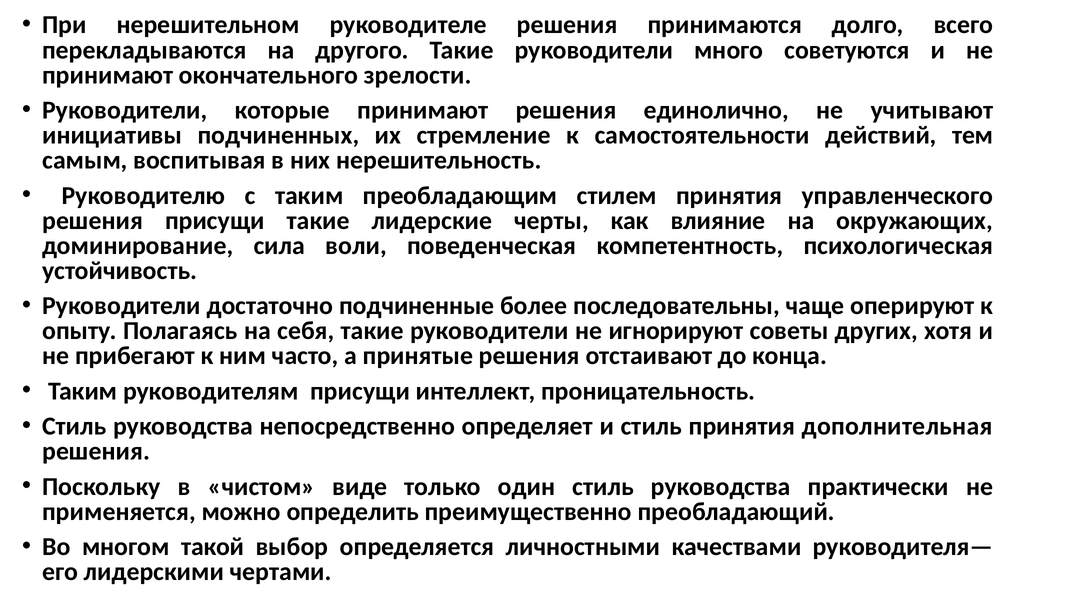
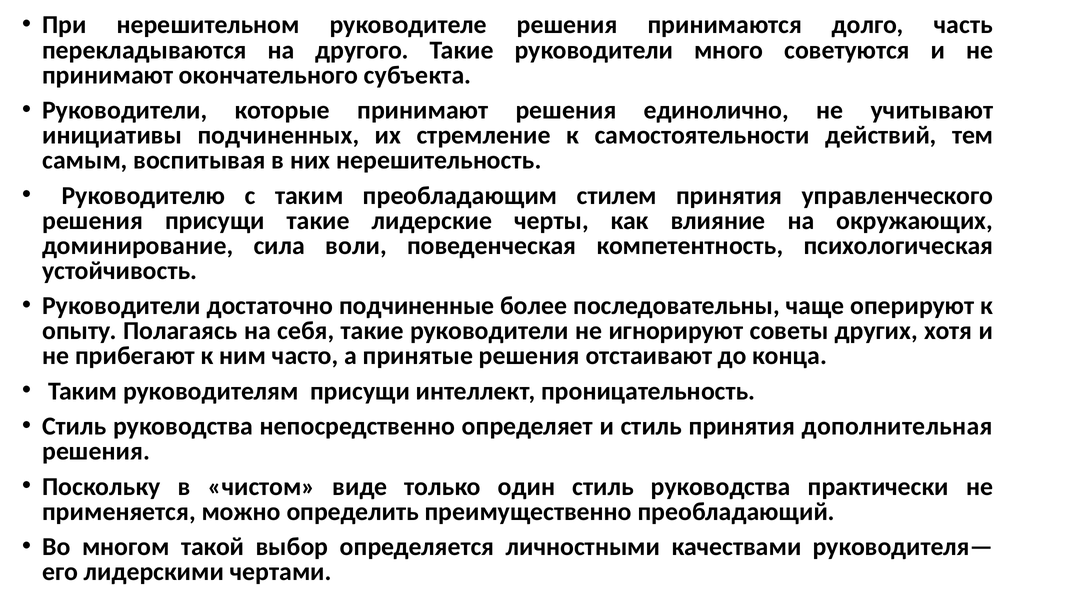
всего: всего -> часть (963, 25)
зрелости: зрелости -> субъекта (418, 75)
